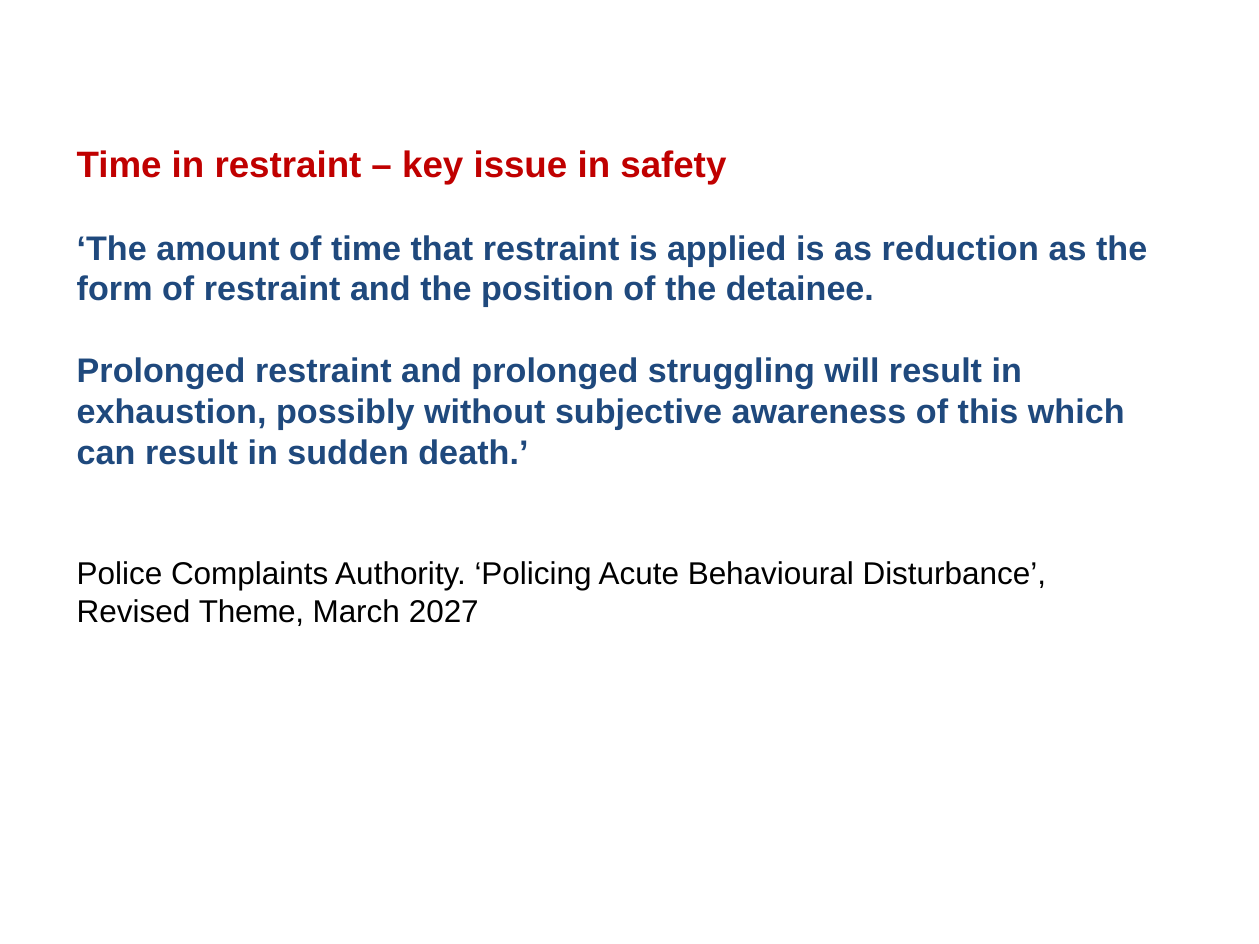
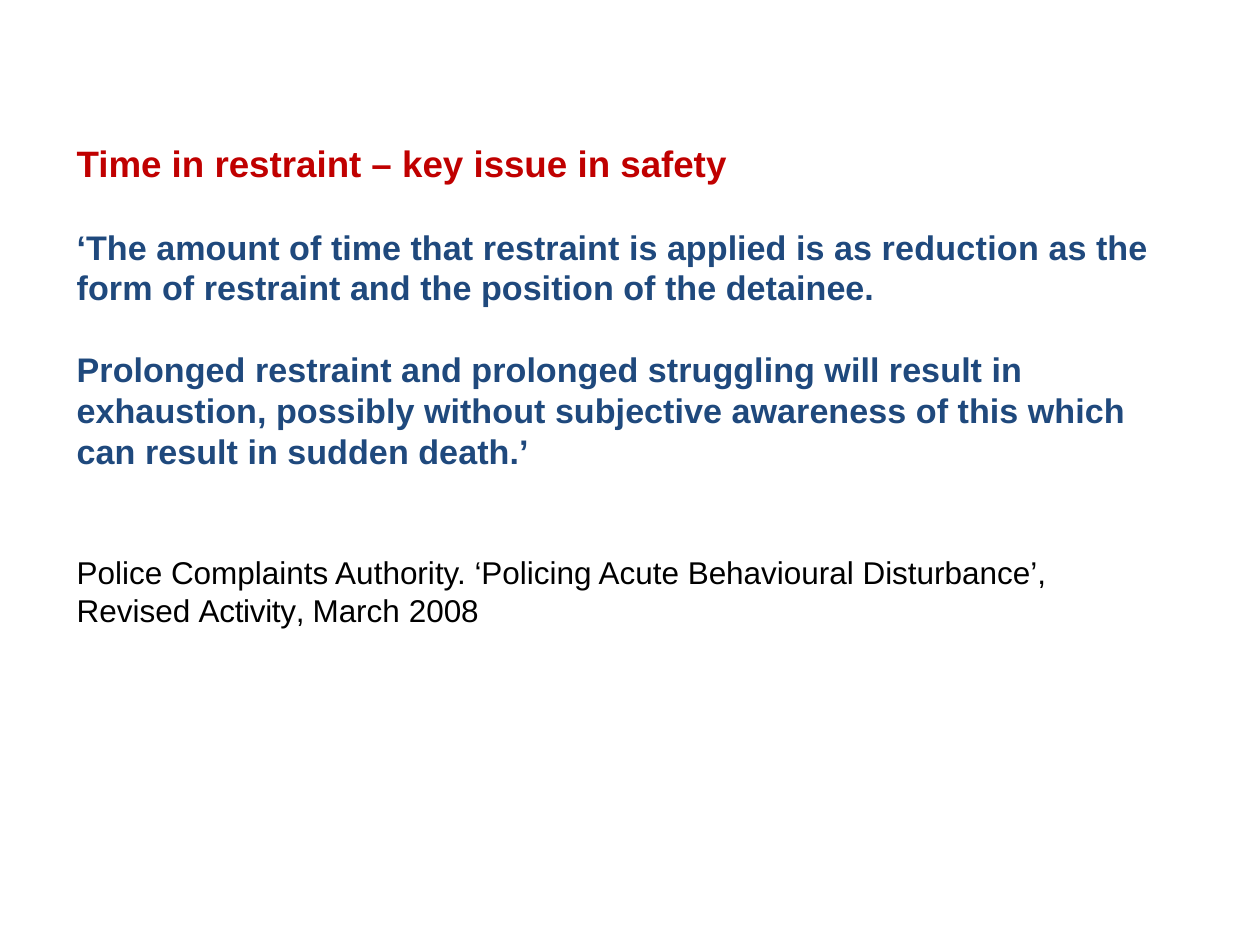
Theme: Theme -> Activity (252, 612)
2027: 2027 -> 2008 (444, 612)
